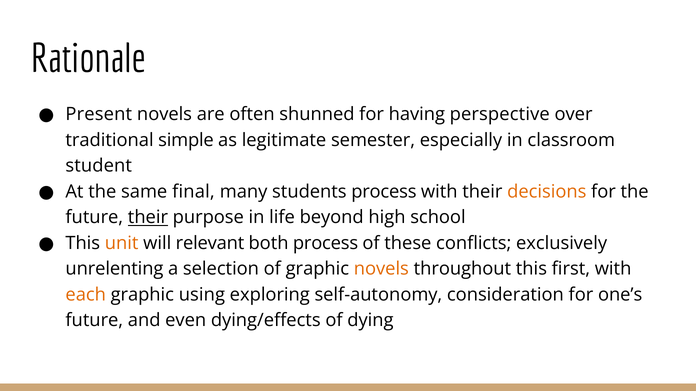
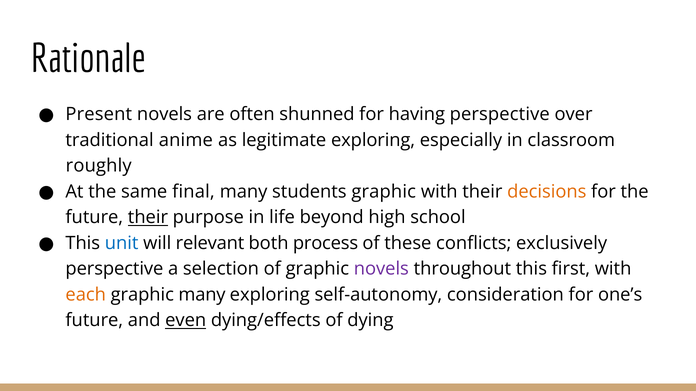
simple: simple -> anime (186, 140)
legitimate semester: semester -> exploring (373, 140)
student: student -> roughly (99, 166)
students process: process -> graphic (384, 192)
unit colour: orange -> blue (122, 244)
unrelenting: unrelenting -> perspective (114, 269)
novels colour: orange -> purple (381, 269)
graphic using: using -> many (202, 295)
even underline: none -> present (186, 321)
